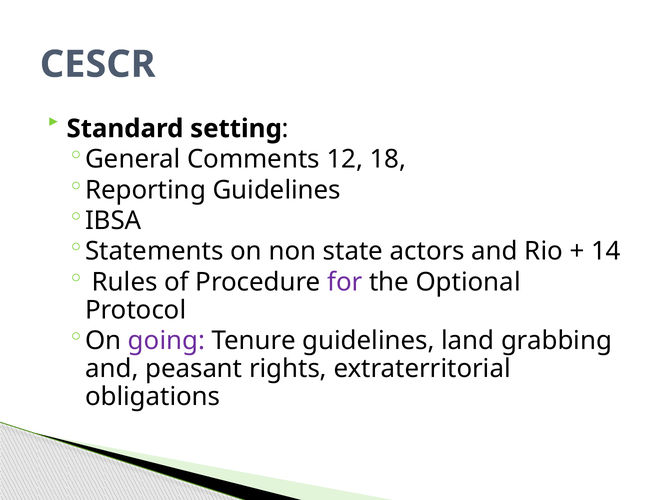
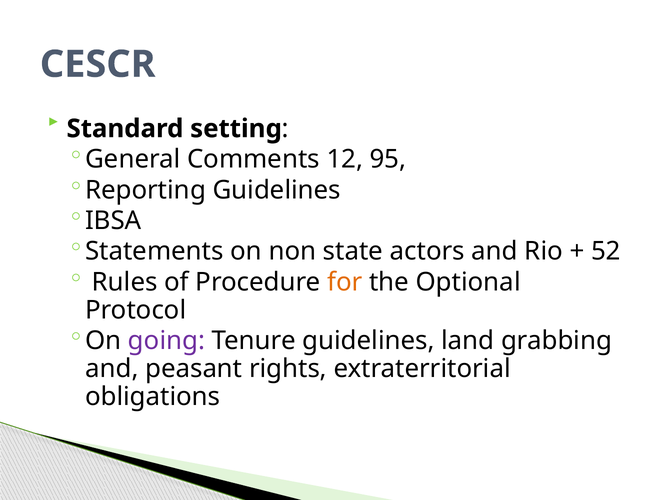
18: 18 -> 95 (388, 159)
14: 14 -> 52 (606, 251)
for colour: purple -> orange (345, 282)
